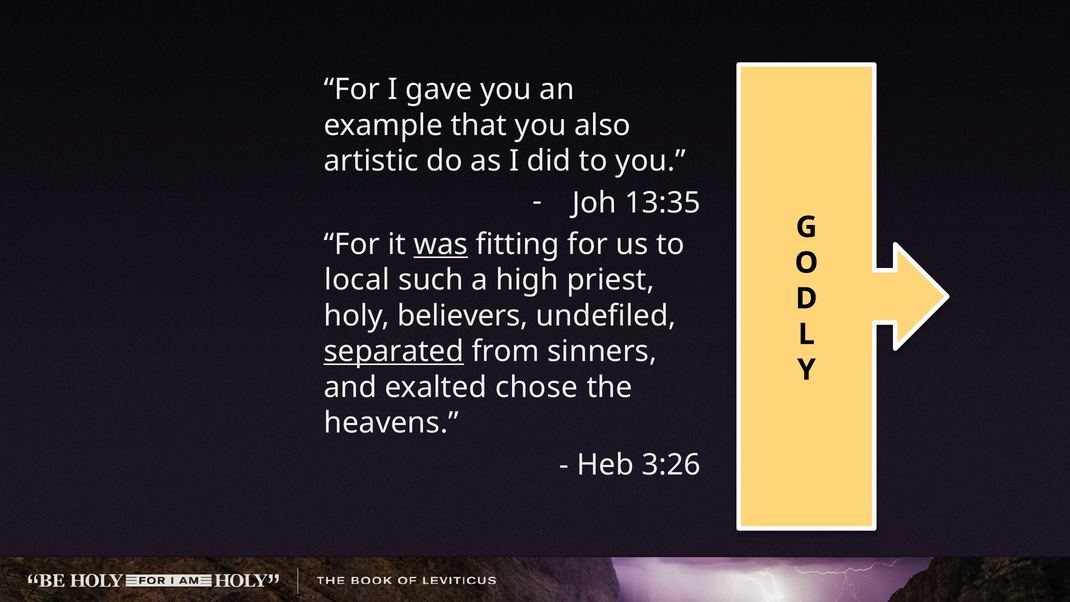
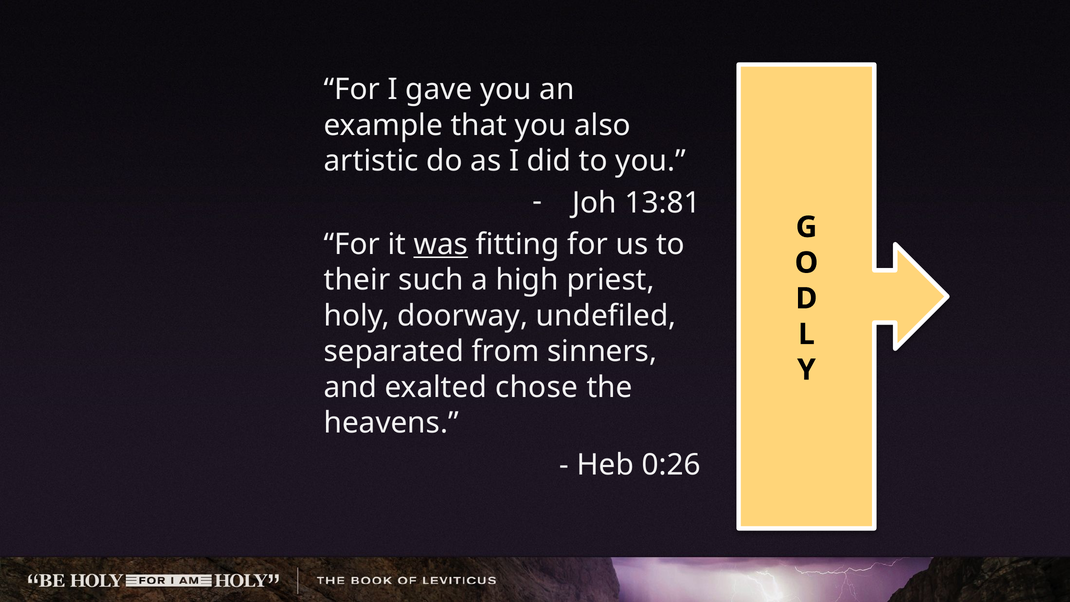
13:35: 13:35 -> 13:81 (663, 203)
local: local -> their (357, 280)
believers: believers -> doorway (463, 316)
separated underline: present -> none (394, 352)
3:26: 3:26 -> 0:26 (671, 465)
